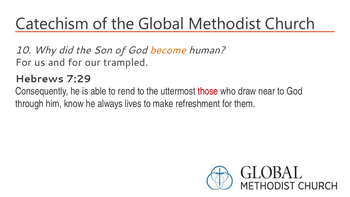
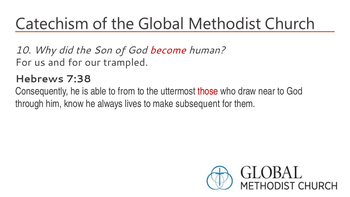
become colour: orange -> red (168, 50)
7:29: 7:29 -> 7:38 (79, 79)
rend: rend -> from (126, 91)
refreshment: refreshment -> subsequent (198, 104)
